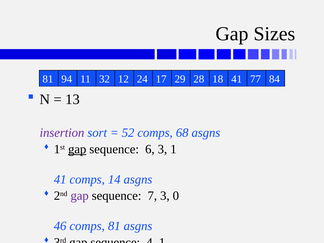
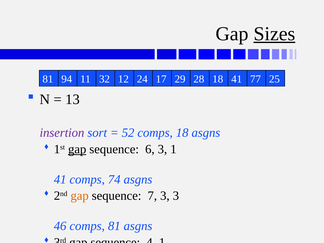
Sizes underline: none -> present (274, 34)
84: 84 -> 25 (274, 79)
comps 68: 68 -> 18 (182, 133)
comps 14: 14 -> 74 (114, 179)
gap colour: purple -> orange (80, 196)
3 0: 0 -> 3 (176, 196)
